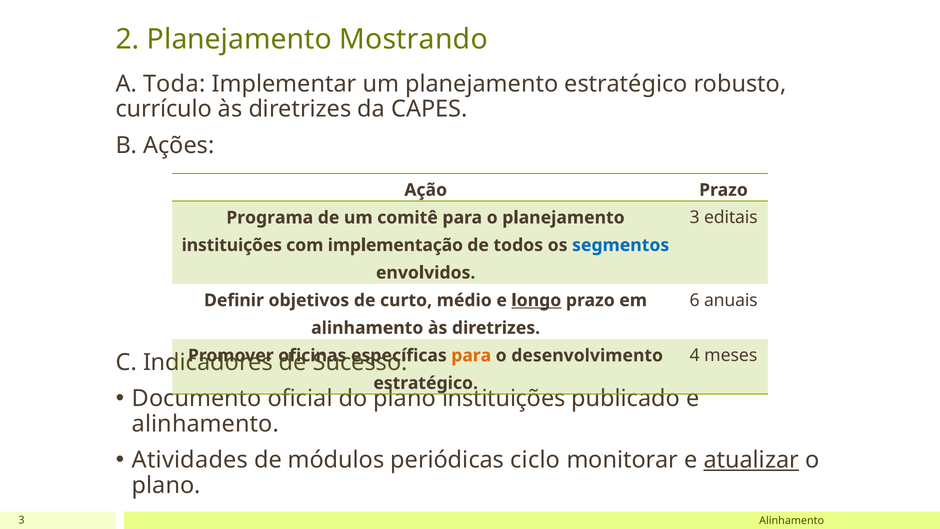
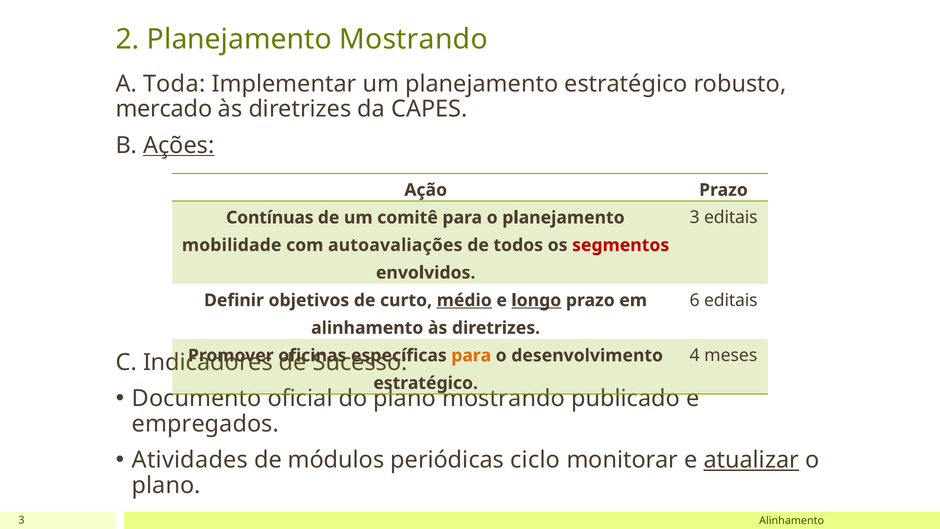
currículo: currículo -> mercado (164, 109)
Ações underline: none -> present (179, 145)
Programa: Programa -> Contínuas (270, 218)
instituições: instituições -> mobilidade (232, 245)
implementação: implementação -> autoavaliações (395, 245)
segmentos colour: blue -> red (621, 245)
6 anuais: anuais -> editais (731, 300)
médio underline: none -> present (464, 300)
plano instituições: instituições -> mostrando (504, 398)
alinhamento: alinhamento -> empregados (205, 424)
